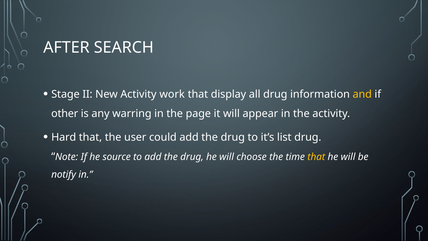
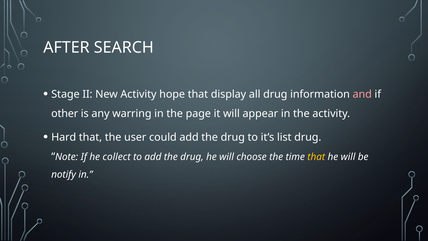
work: work -> hope (172, 94)
and colour: yellow -> pink (362, 94)
source: source -> collect (117, 157)
